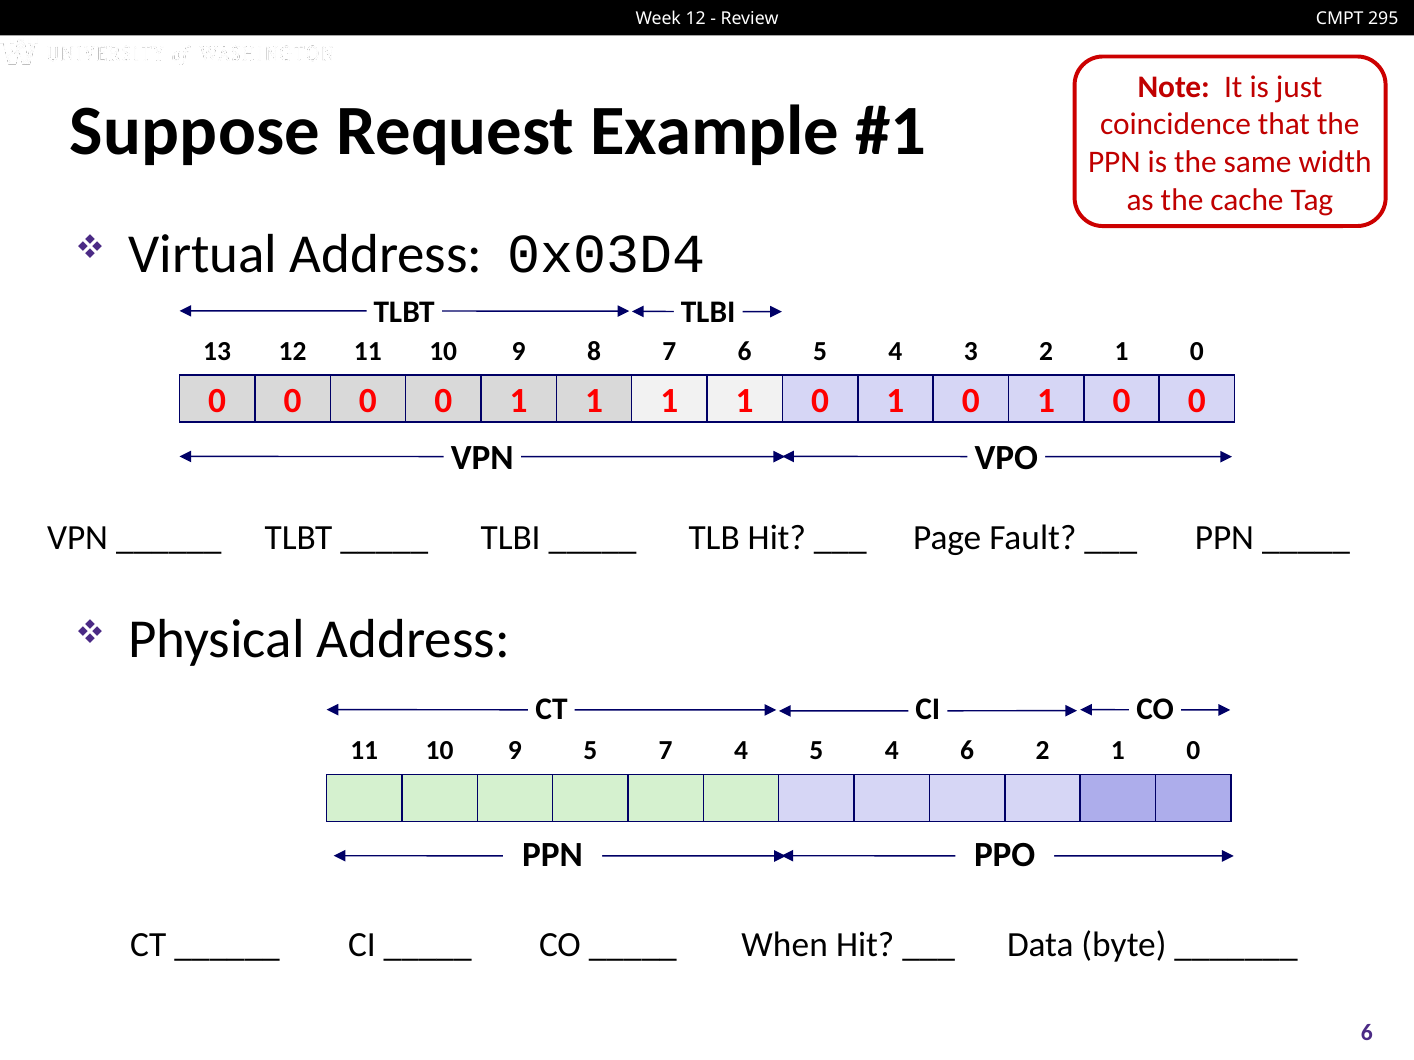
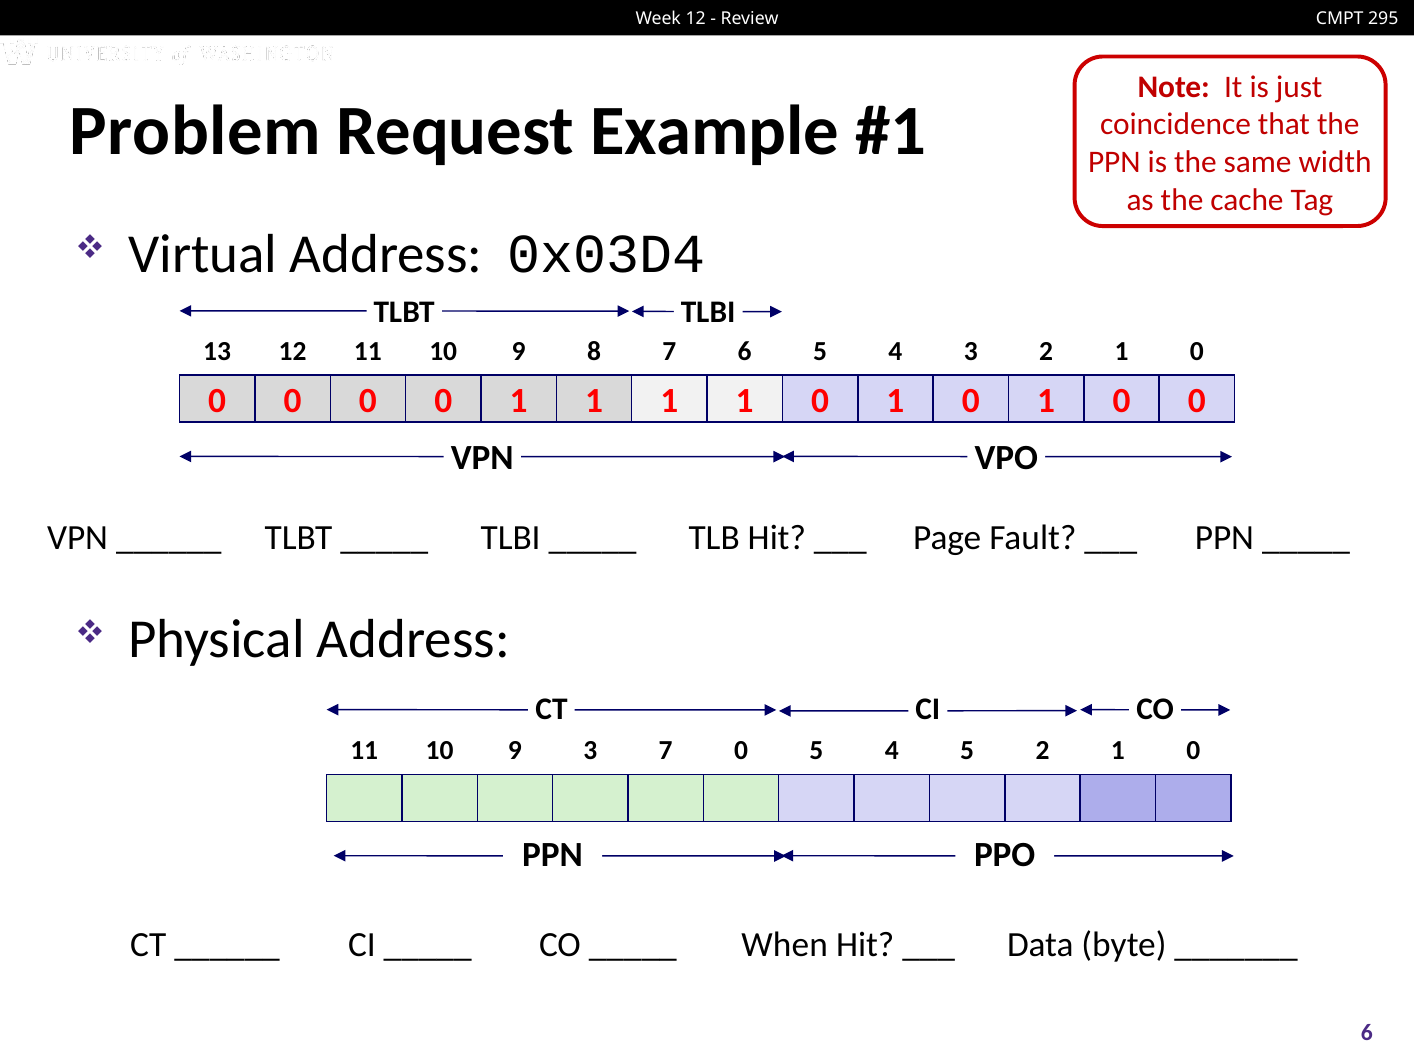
Suppose: Suppose -> Problem (195, 131)
9 5: 5 -> 3 (590, 751)
7 4: 4 -> 0 (741, 751)
4 6: 6 -> 5 (967, 751)
